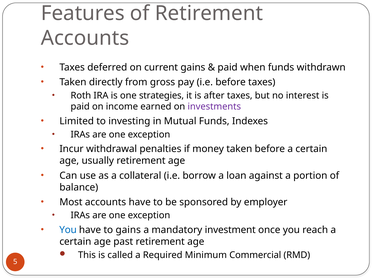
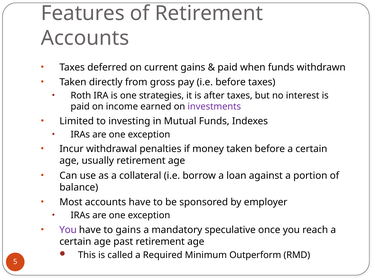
You colour: blue -> purple (68, 230)
investment: investment -> speculative (230, 230)
Commercial: Commercial -> Outperform (255, 255)
